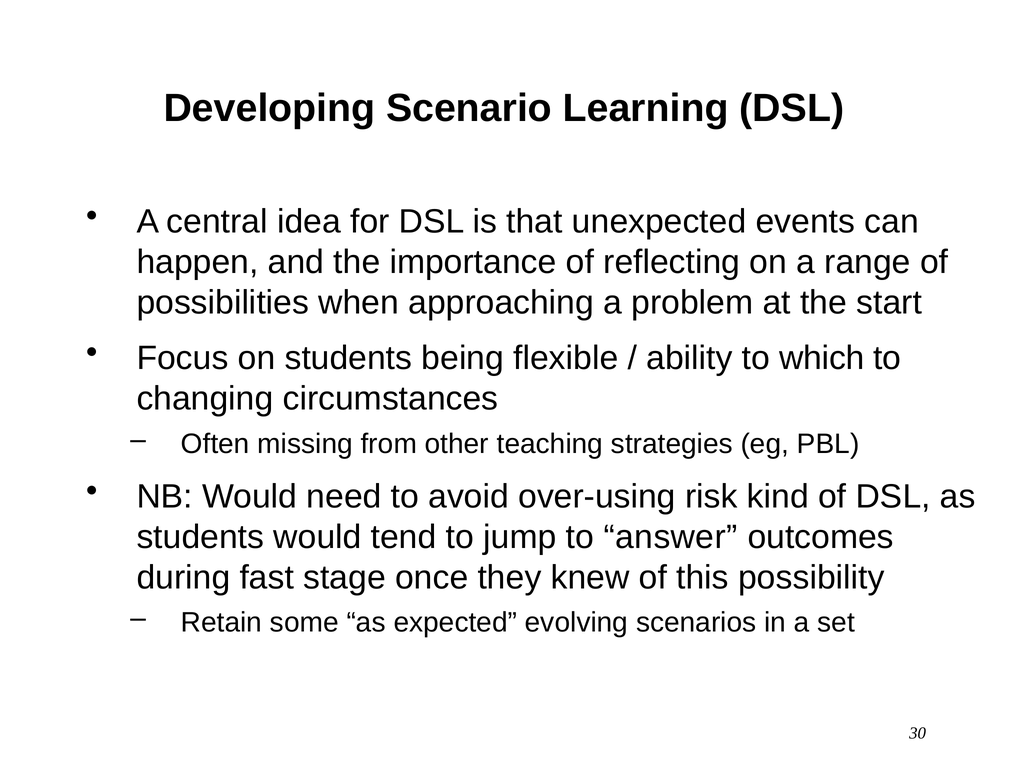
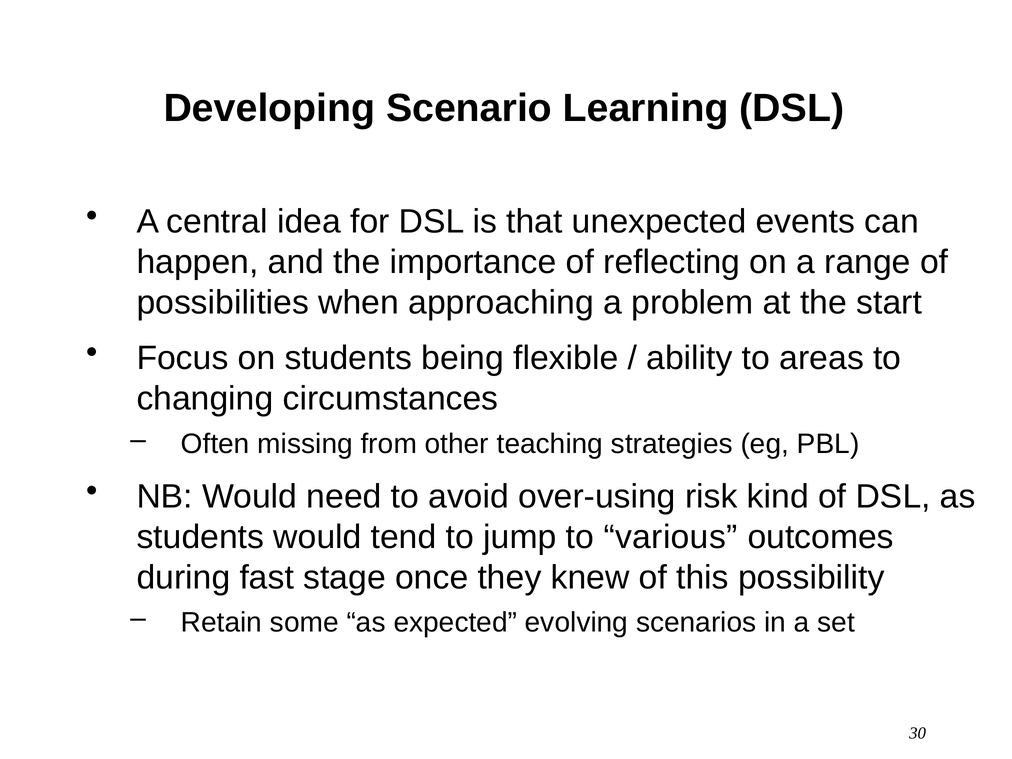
which: which -> areas (822, 358)
answer: answer -> various (671, 537)
